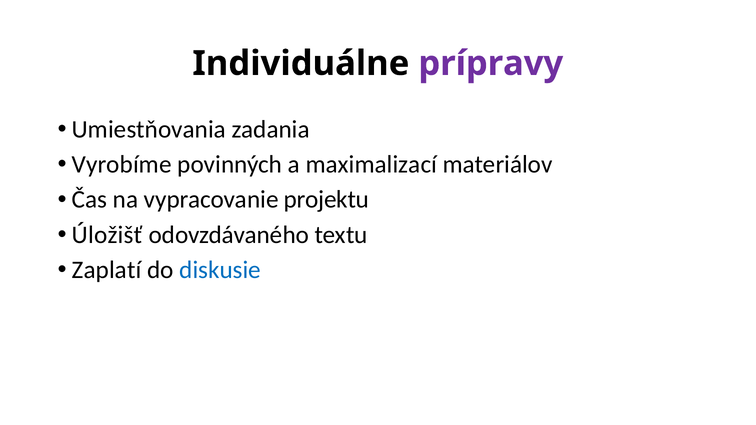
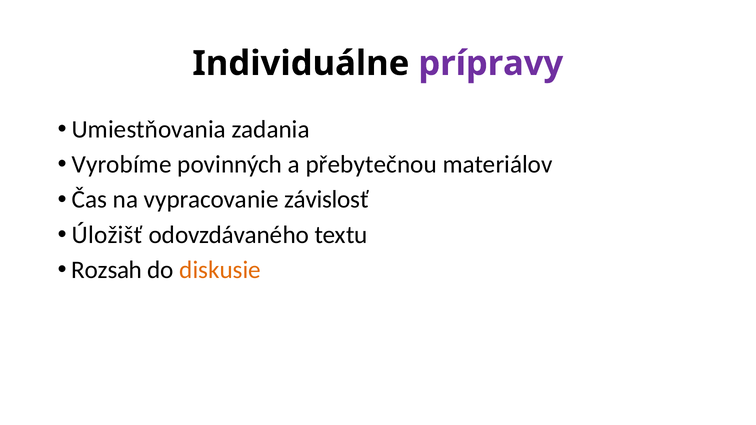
maximalizací: maximalizací -> přebytečnou (371, 165)
projektu: projektu -> závislosť (326, 200)
Zaplatí: Zaplatí -> Rozsah (107, 270)
diskusie colour: blue -> orange (220, 270)
